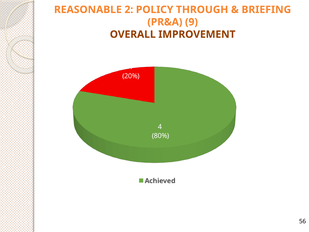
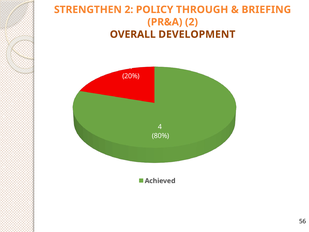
REASONABLE: REASONABLE -> STRENGTHEN (88, 10)
PR&A 9: 9 -> 2 (191, 22)
IMPROVEMENT: IMPROVEMENT -> DEVELOPMENT (197, 34)
